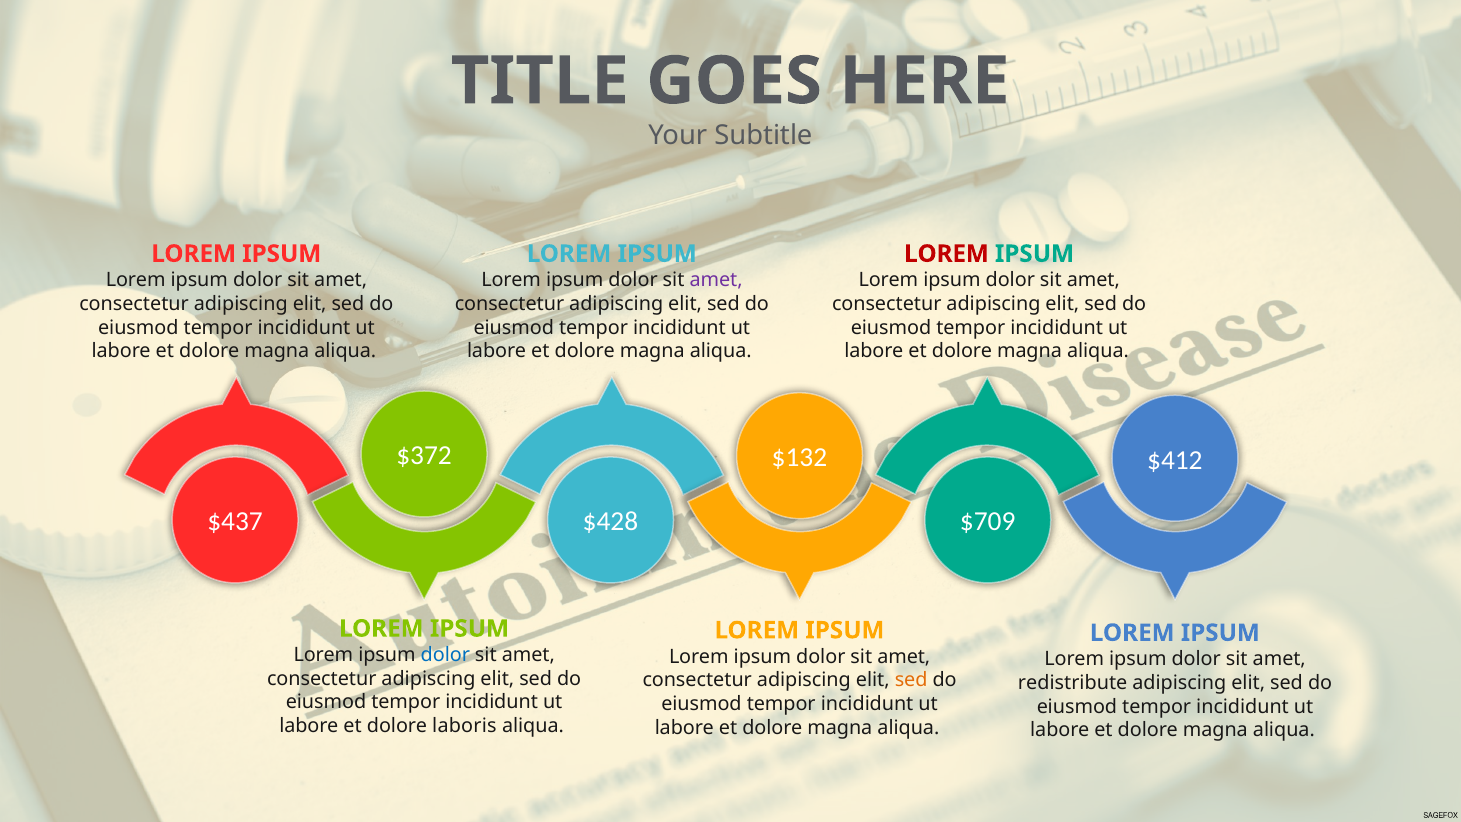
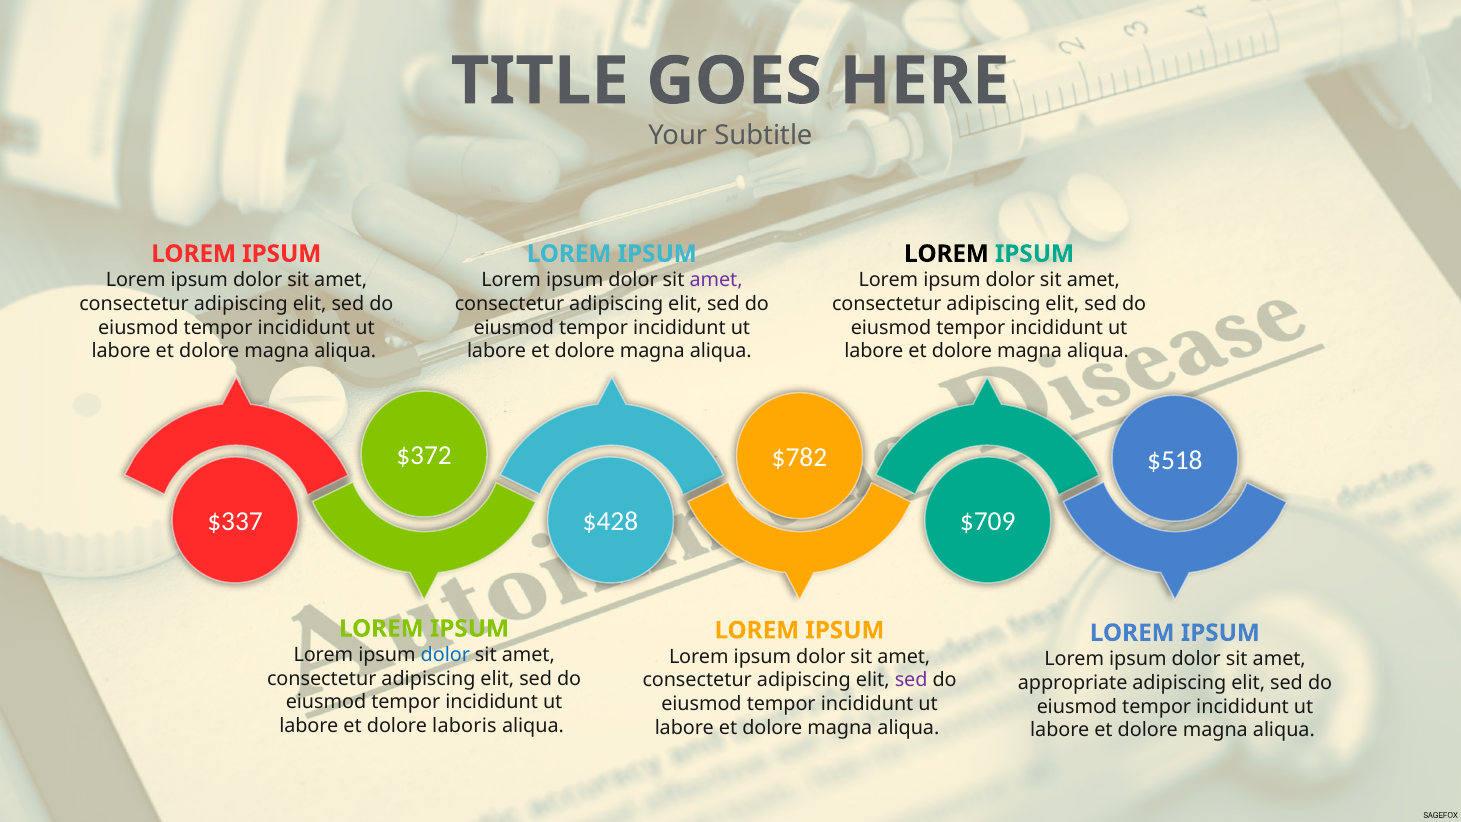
LOREM colour: red -> black (946, 254)
$132: $132 -> $782 (799, 457)
$412: $412 -> $518 (1175, 460)
$437: $437 -> $337 (235, 522)
sed colour: orange -> purple (911, 680)
redistribute: redistribute -> appropriate (1073, 683)
